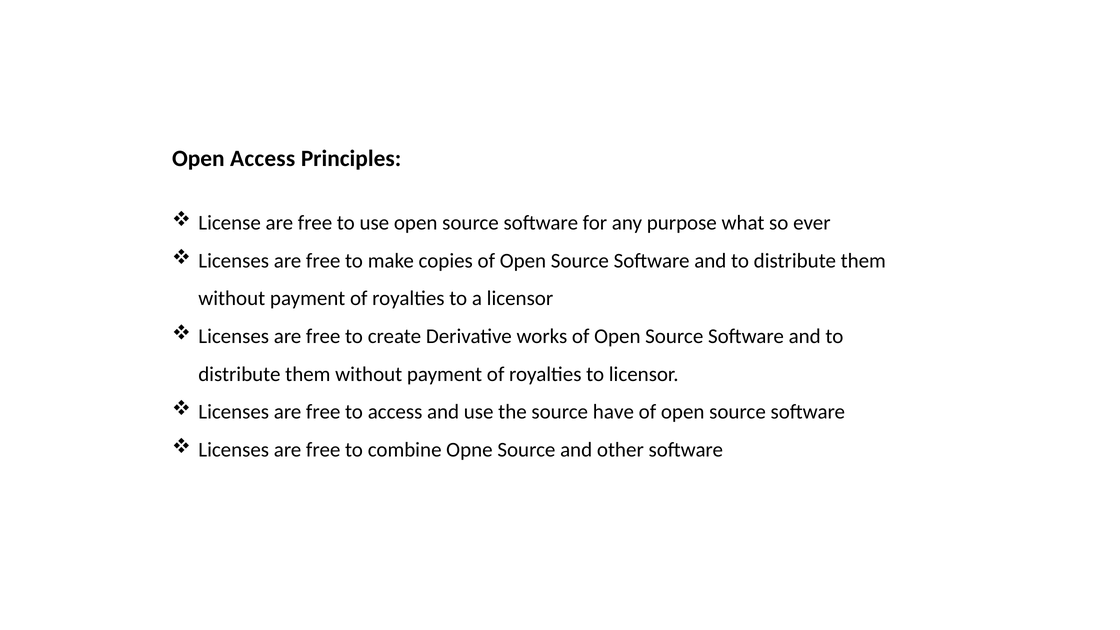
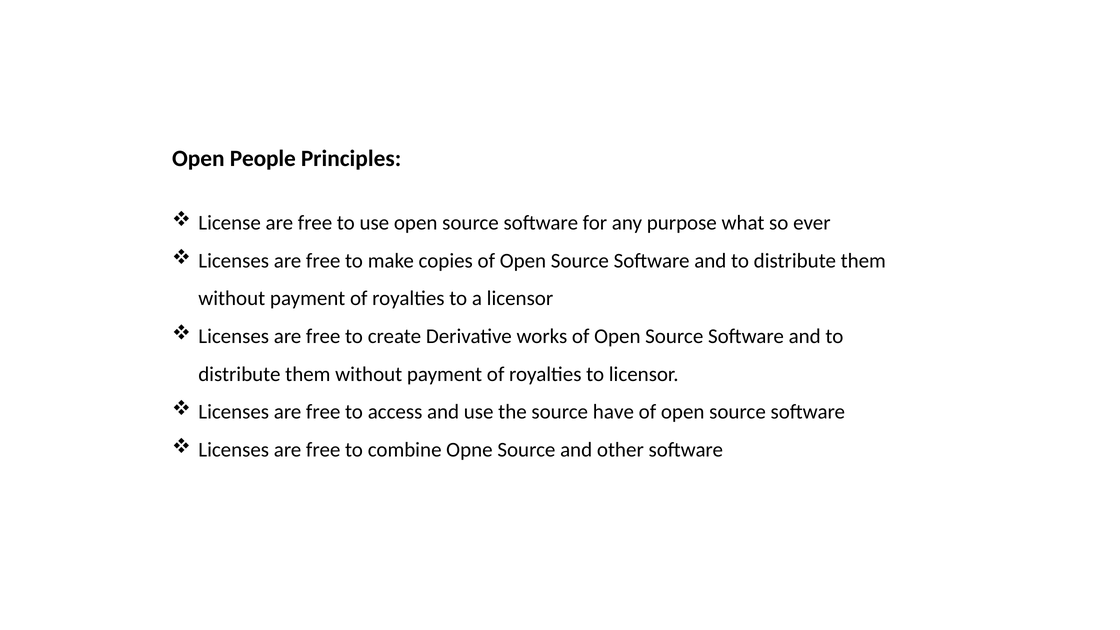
Open Access: Access -> People (263, 159)
